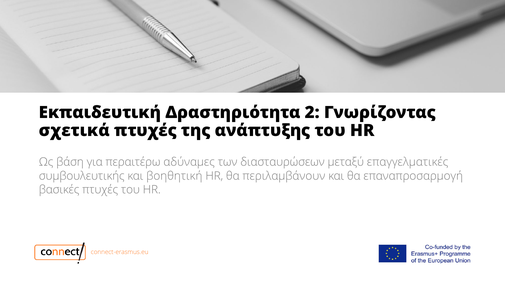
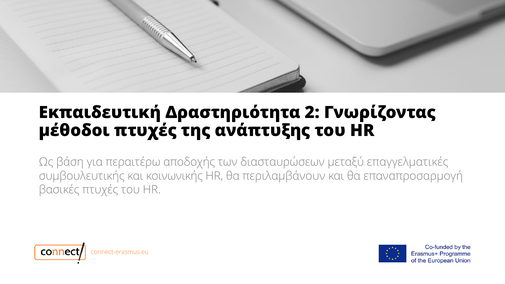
σχετικά: σχετικά -> μέθοδοι (74, 131)
αδύναμες: αδύναμες -> αποδοχής (189, 162)
βοηθητική: βοηθητική -> κοινωνικής (174, 176)
